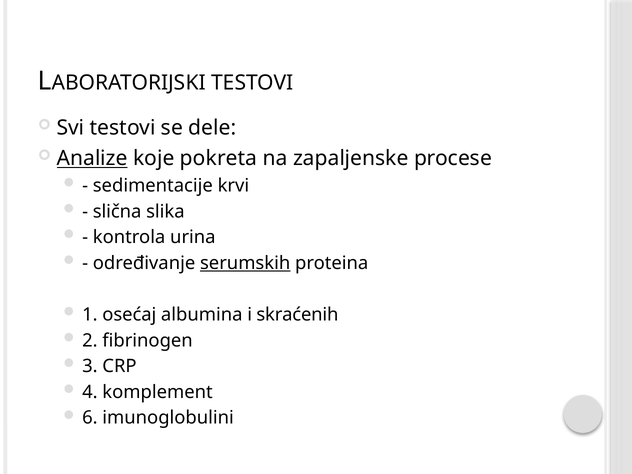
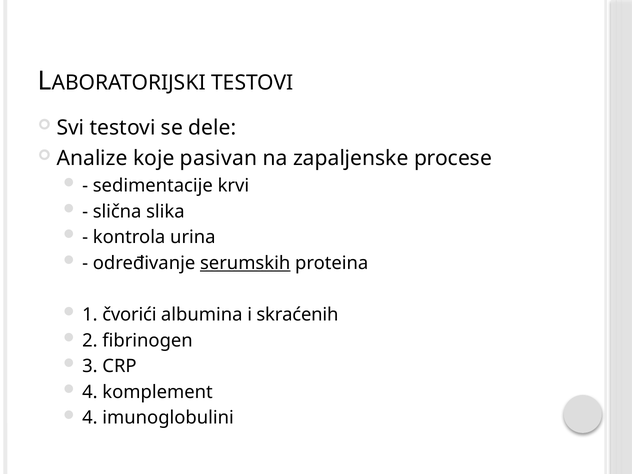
Analize underline: present -> none (92, 158)
pokreta: pokreta -> pasivan (218, 158)
osećaj: osećaj -> čvorići (129, 315)
6: 6 -> 4 (90, 418)
